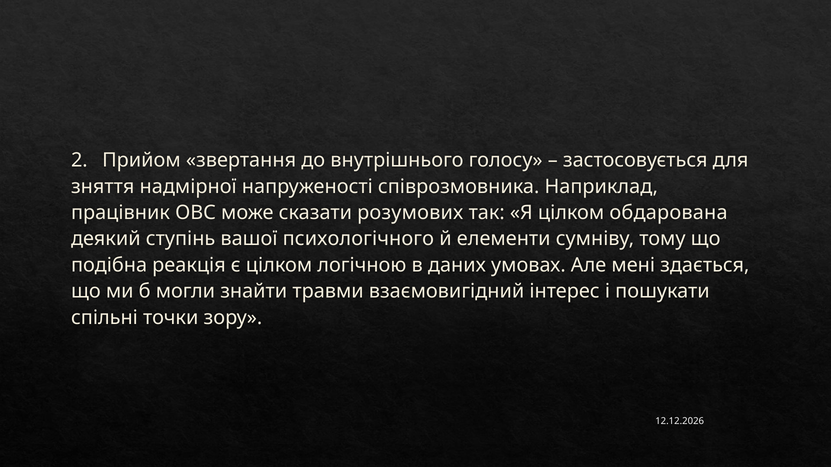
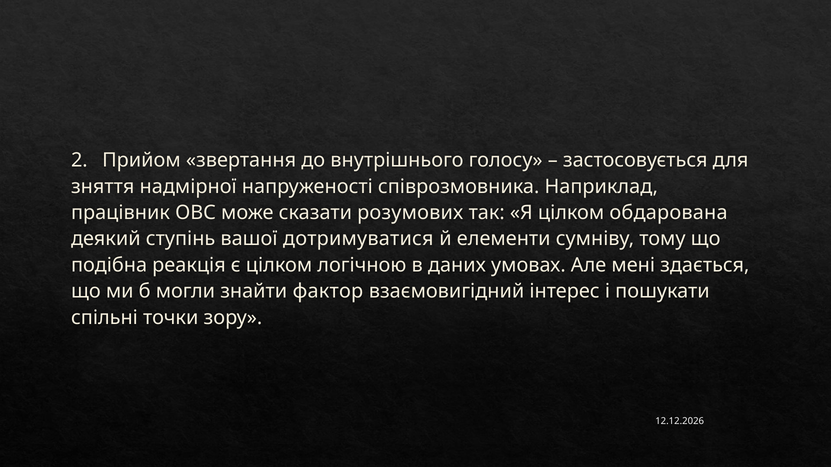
психологічного: психологічного -> дотримуватися (358, 239)
травми: травми -> фактор (328, 292)
